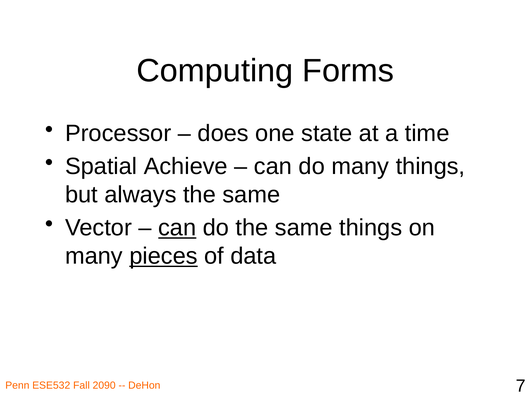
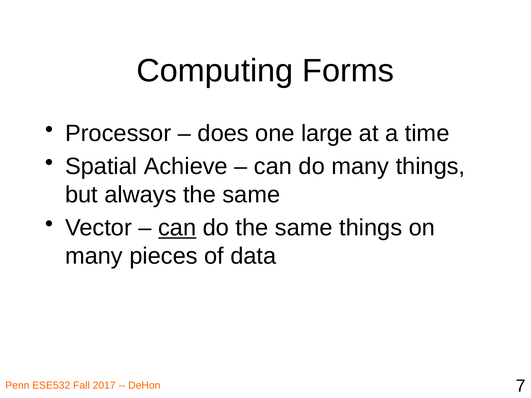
state: state -> large (327, 134)
pieces underline: present -> none (164, 256)
2090: 2090 -> 2017 (104, 386)
